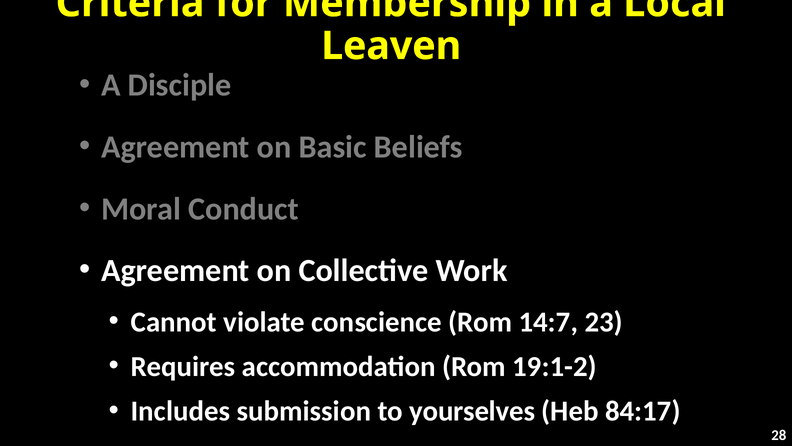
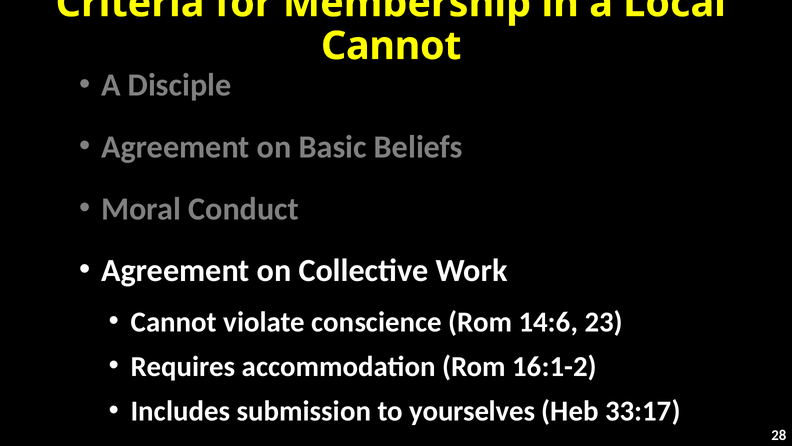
Leaven: Leaven -> Cannot (391, 46)
14:7: 14:7 -> 14:6 (548, 322)
19:1-2: 19:1-2 -> 16:1-2 (555, 366)
84:17: 84:17 -> 33:17 (643, 411)
